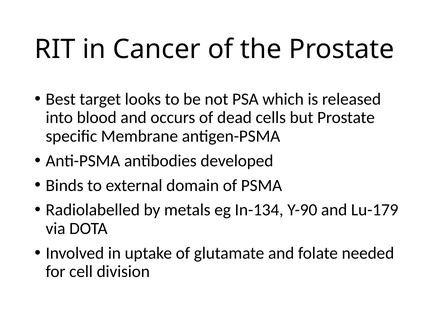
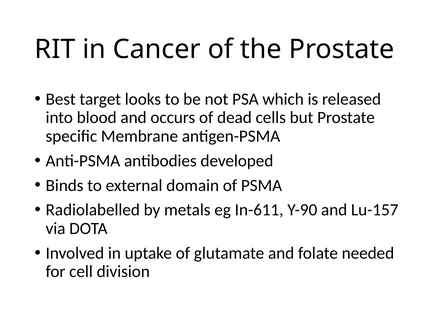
In-134: In-134 -> In-611 (259, 210)
Lu-179: Lu-179 -> Lu-157 (375, 210)
